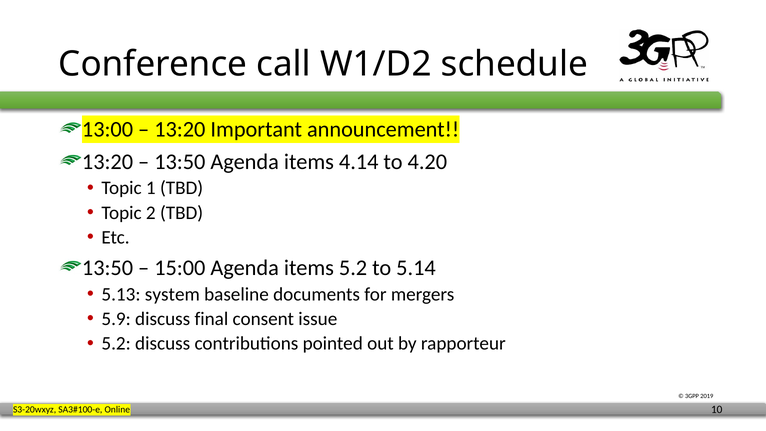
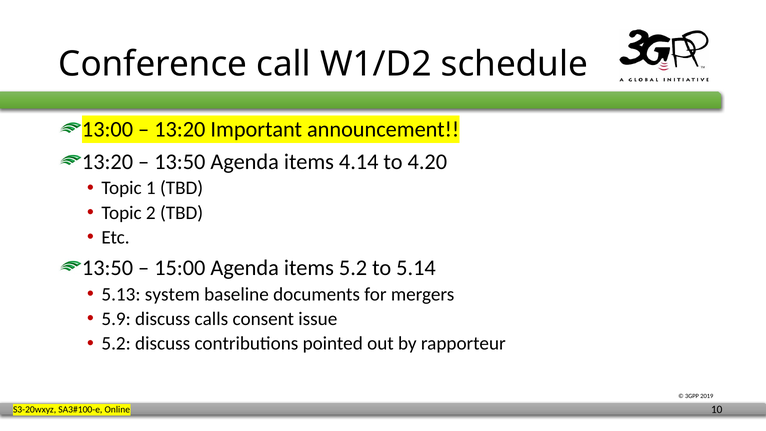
final: final -> calls (211, 319)
